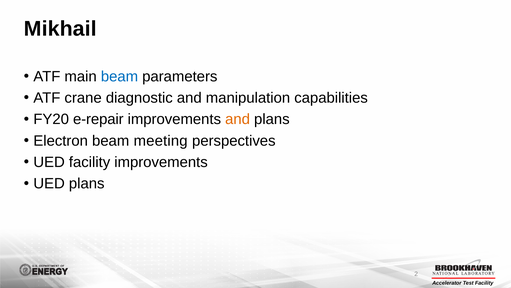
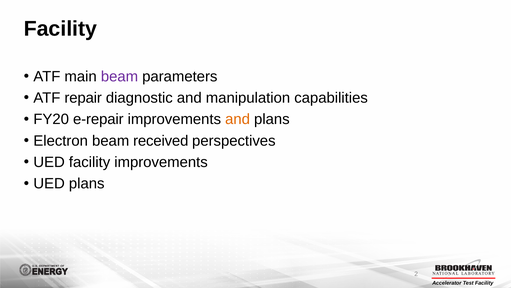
Mikhail: Mikhail -> Facility (60, 29)
beam colour: blue -> purple (119, 76)
crane: crane -> repair (83, 98)
meeting: meeting -> received (161, 141)
